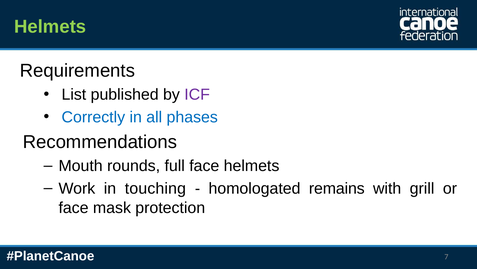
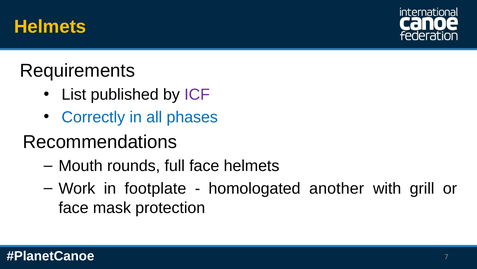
Helmets colour: light green -> yellow (50, 26)
touching: touching -> footplate (155, 188)
remains: remains -> another (337, 188)
